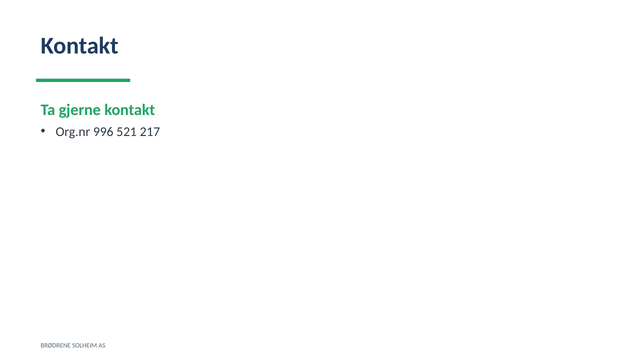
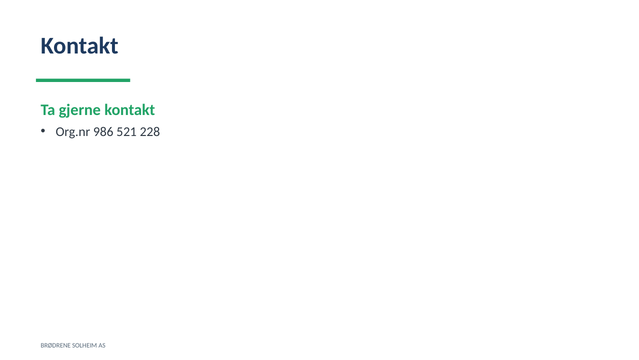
996: 996 -> 986 (103, 131)
217: 217 -> 228 (150, 131)
